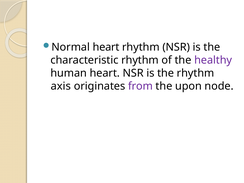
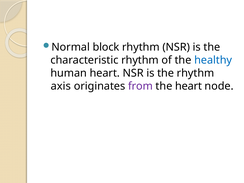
Normal heart: heart -> block (106, 47)
healthy colour: purple -> blue (213, 60)
the upon: upon -> heart (188, 86)
